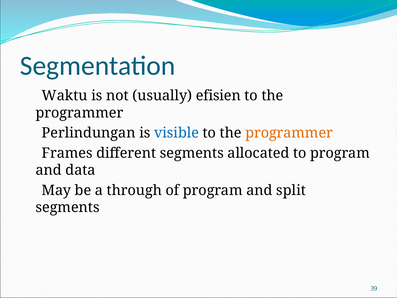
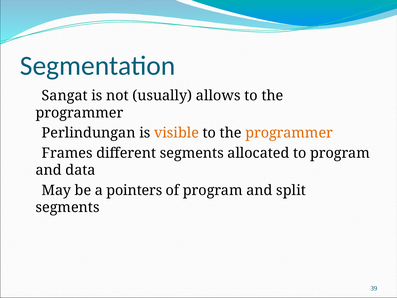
Waktu: Waktu -> Sangat (65, 96)
efisien: efisien -> allows (218, 96)
visible colour: blue -> orange (176, 133)
through: through -> pointers (134, 190)
